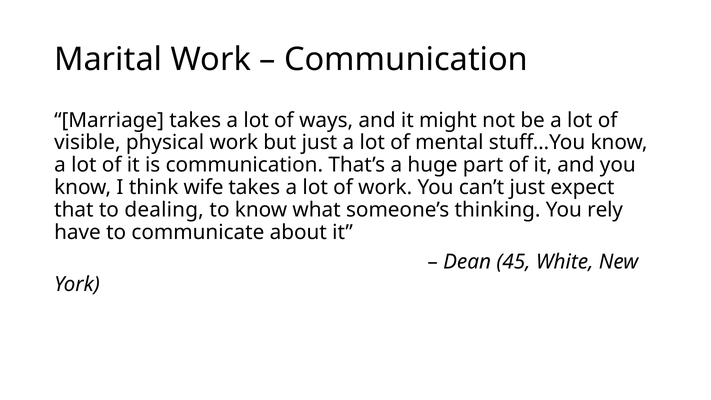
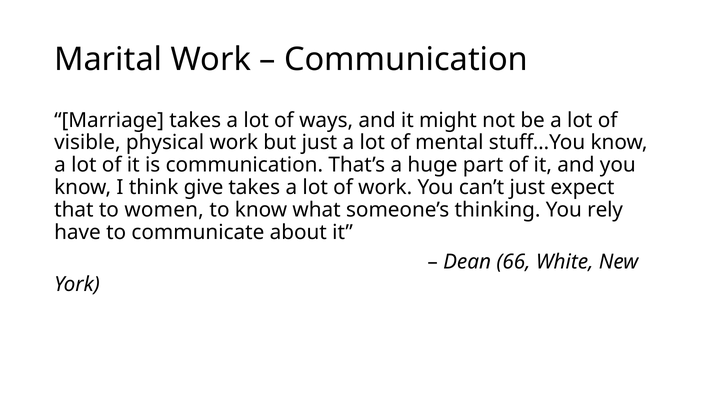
wife: wife -> give (204, 187)
dealing: dealing -> women (164, 210)
45: 45 -> 66 (513, 262)
